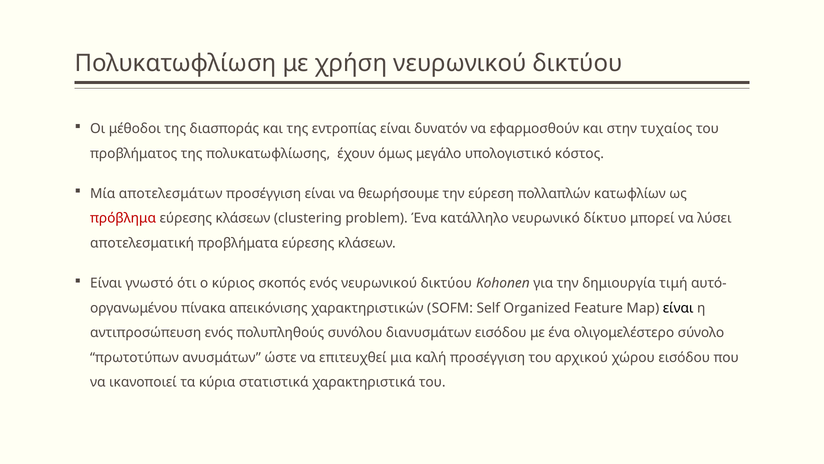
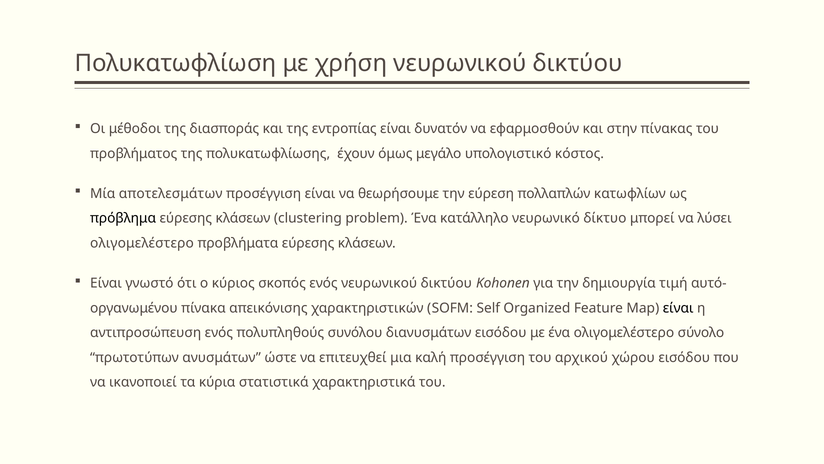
τυχαίος: τυχαίος -> πίνακας (667, 129)
πρόβλημα colour: red -> black (123, 218)
αποτελεσματική: αποτελεσματική -> ολιγομελέστερο (142, 243)
